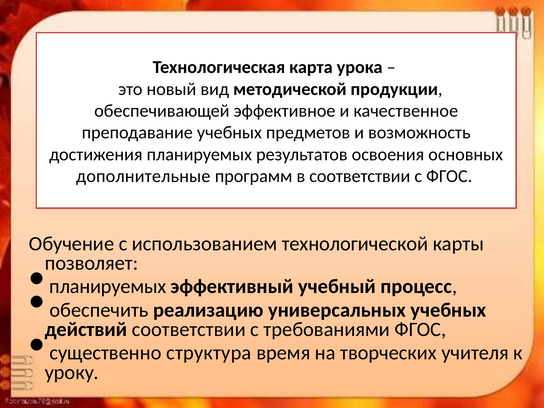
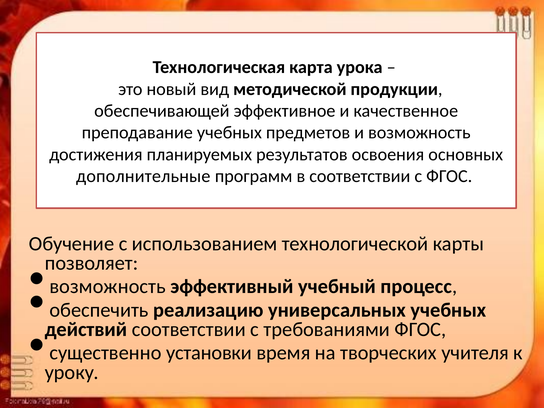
планируемых: планируемых -> возможность (108, 287)
структура: структура -> установки (209, 353)
